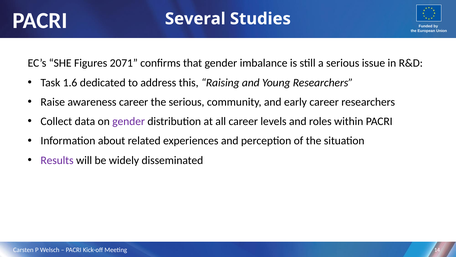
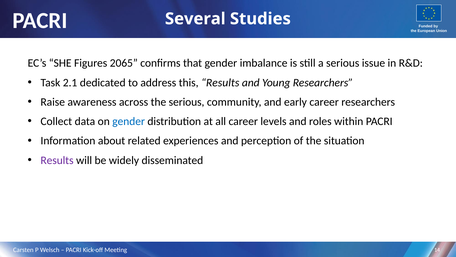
2071: 2071 -> 2065 (124, 63)
1.6: 1.6 -> 2.1 (70, 82)
this Raising: Raising -> Results (220, 82)
awareness career: career -> across (134, 102)
gender colour: purple -> blue (129, 121)
